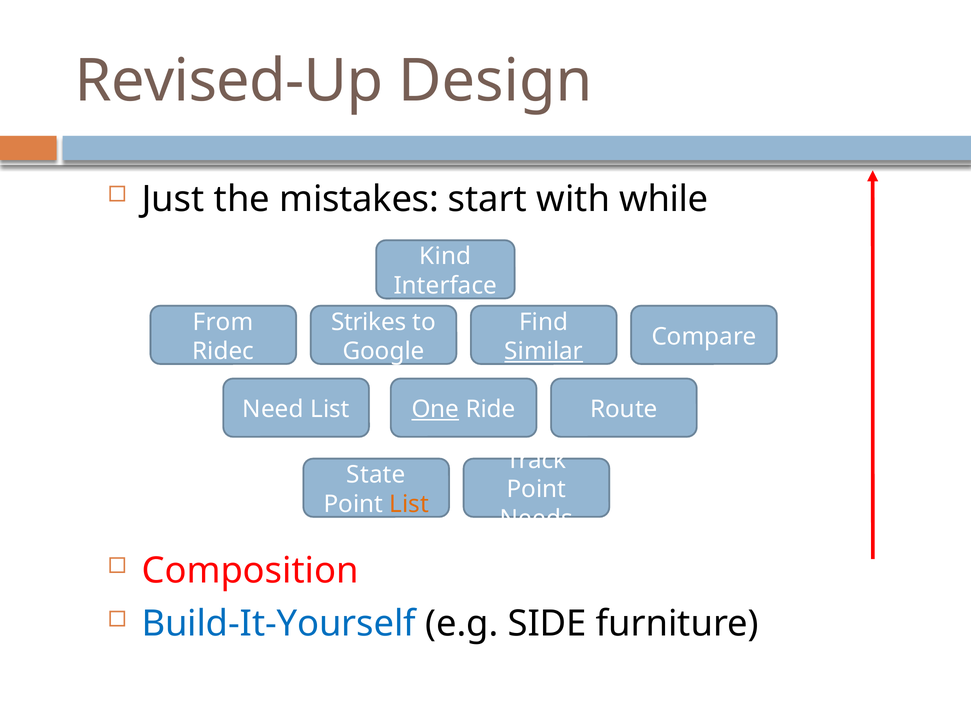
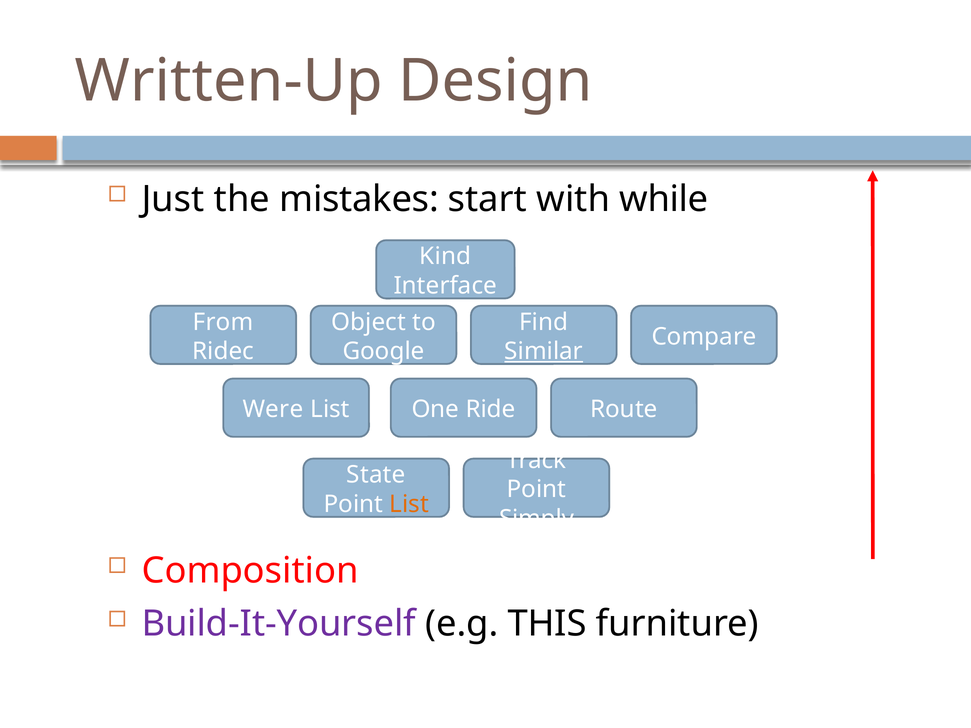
Revised-Up: Revised-Up -> Written-Up (229, 81)
Strikes: Strikes -> Object (369, 322)
Need: Need -> Were (273, 409)
One underline: present -> none (435, 409)
Needs: Needs -> Simply (537, 519)
Build-It-Yourself colour: blue -> purple (279, 624)
SIDE: SIDE -> THIS (547, 624)
